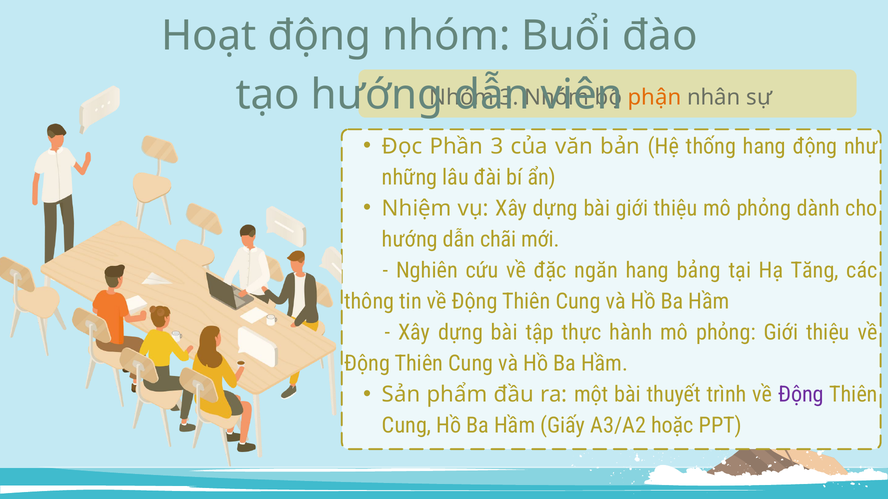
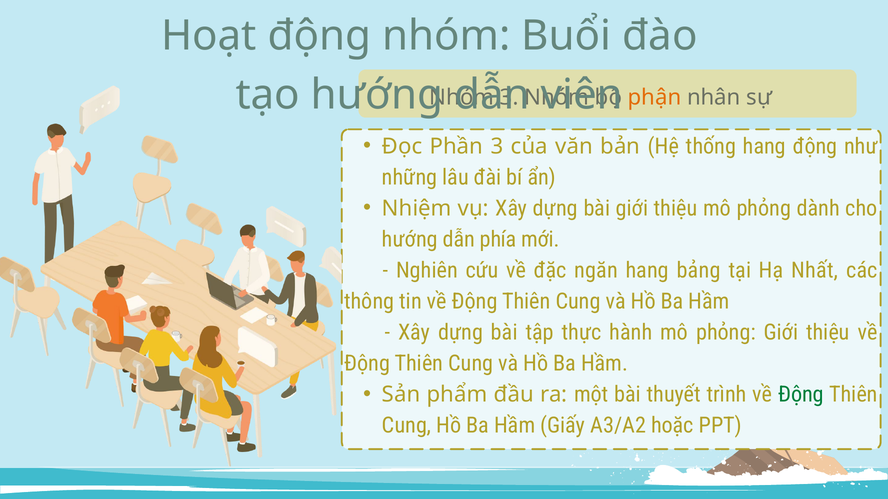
chãi: chãi -> phía (498, 240)
Tăng: Tăng -> Nhất (815, 271)
Động colour: purple -> green (801, 395)
